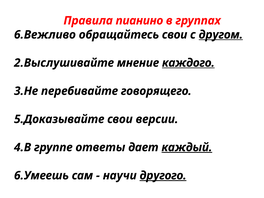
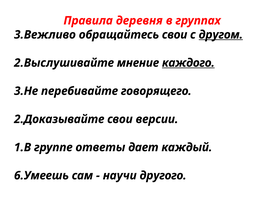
пианино: пианино -> деревня (139, 21)
6.Вежливо: 6.Вежливо -> 3.Вежливо (45, 35)
5.Доказывайте: 5.Доказывайте -> 2.Доказывайте (59, 119)
4.В: 4.В -> 1.В (23, 147)
каждый underline: present -> none (187, 147)
другого underline: present -> none (163, 176)
